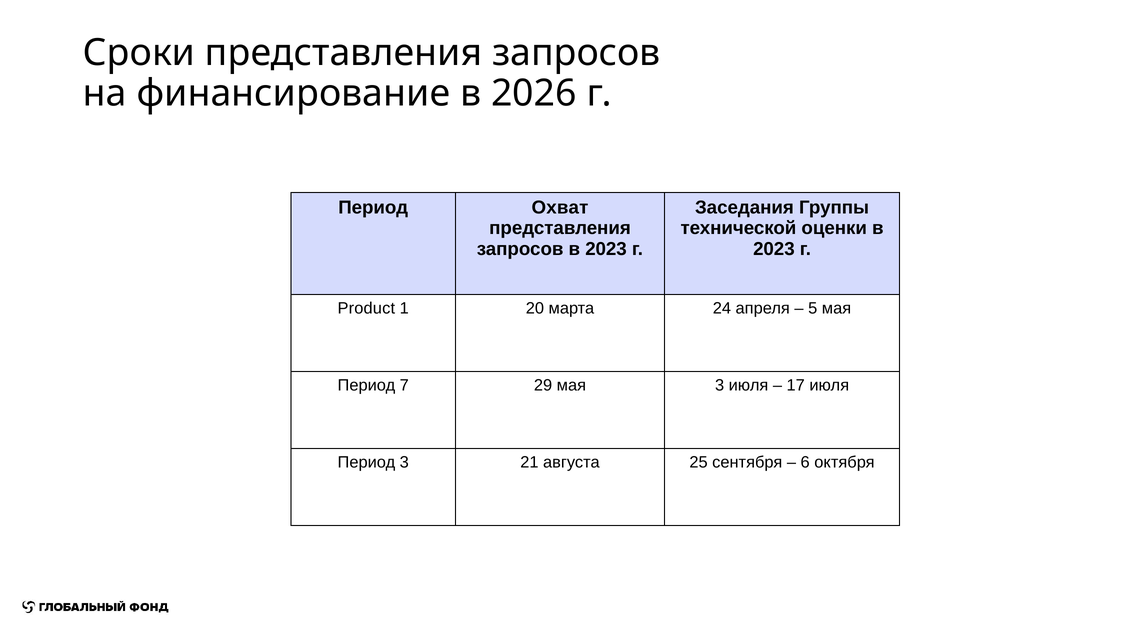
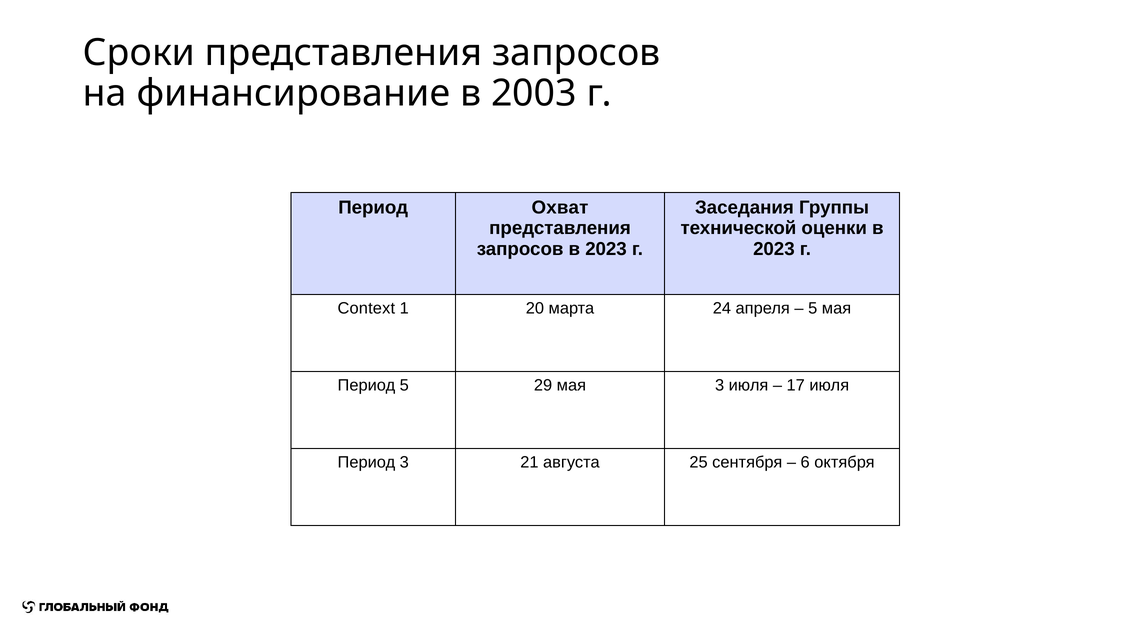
2026: 2026 -> 2003 (534, 93)
Product: Product -> Context (366, 308)
Период 7: 7 -> 5 (404, 385)
